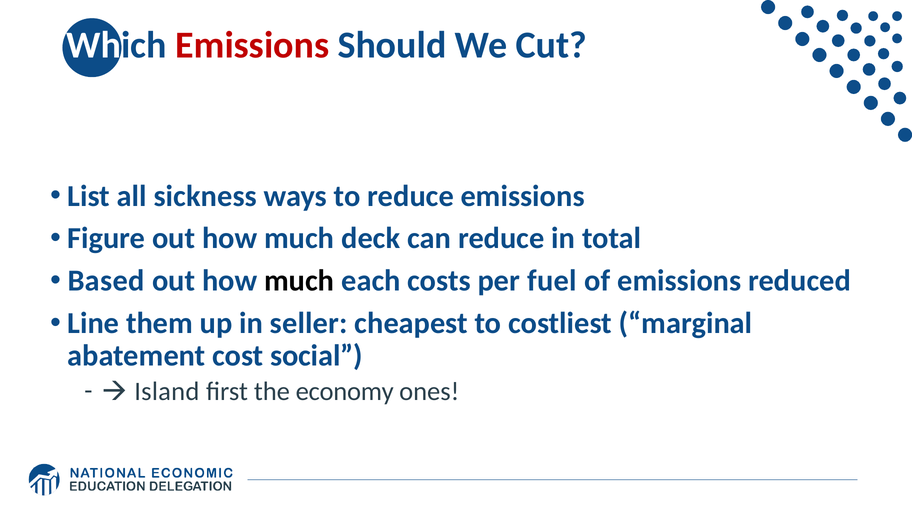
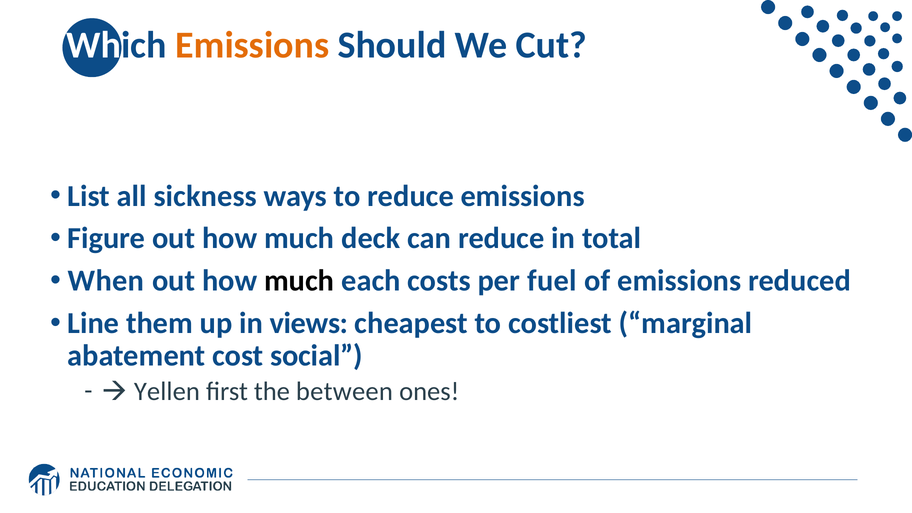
Emissions colour: red -> orange (252, 45)
Based: Based -> When (106, 281)
seller: seller -> views (309, 323)
Island: Island -> Yellen (167, 391)
economy: economy -> between (344, 391)
